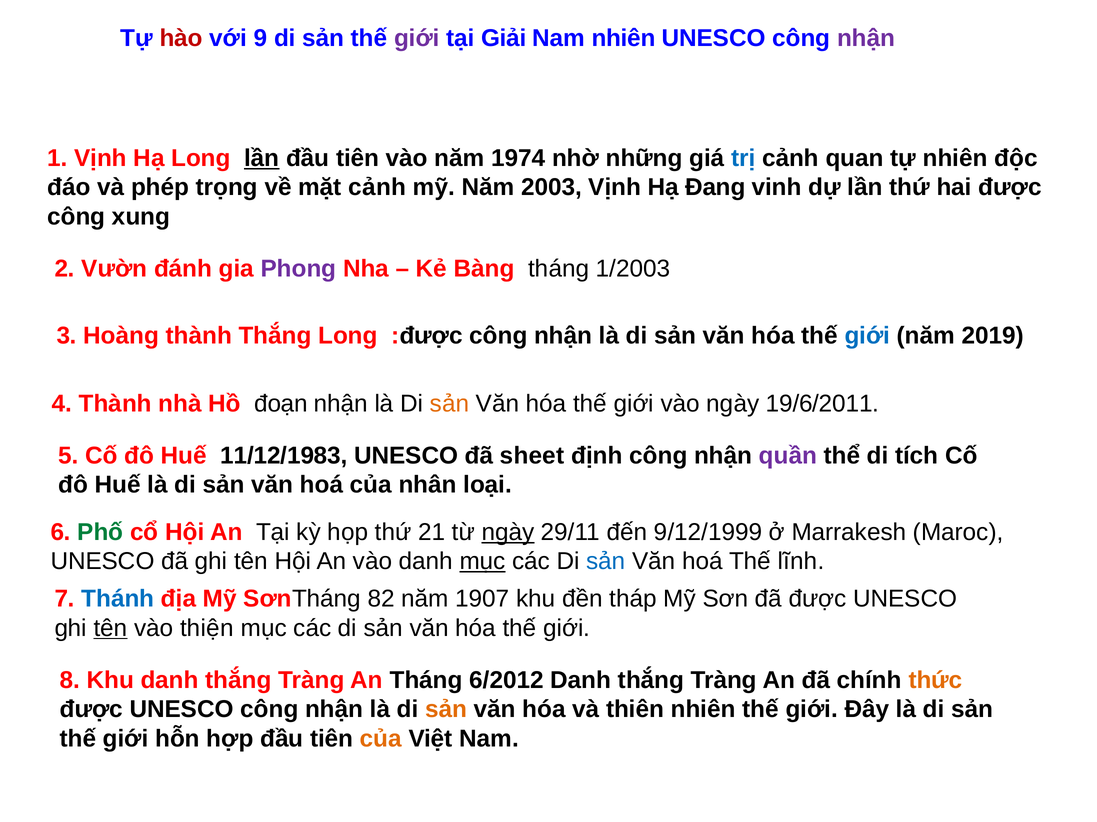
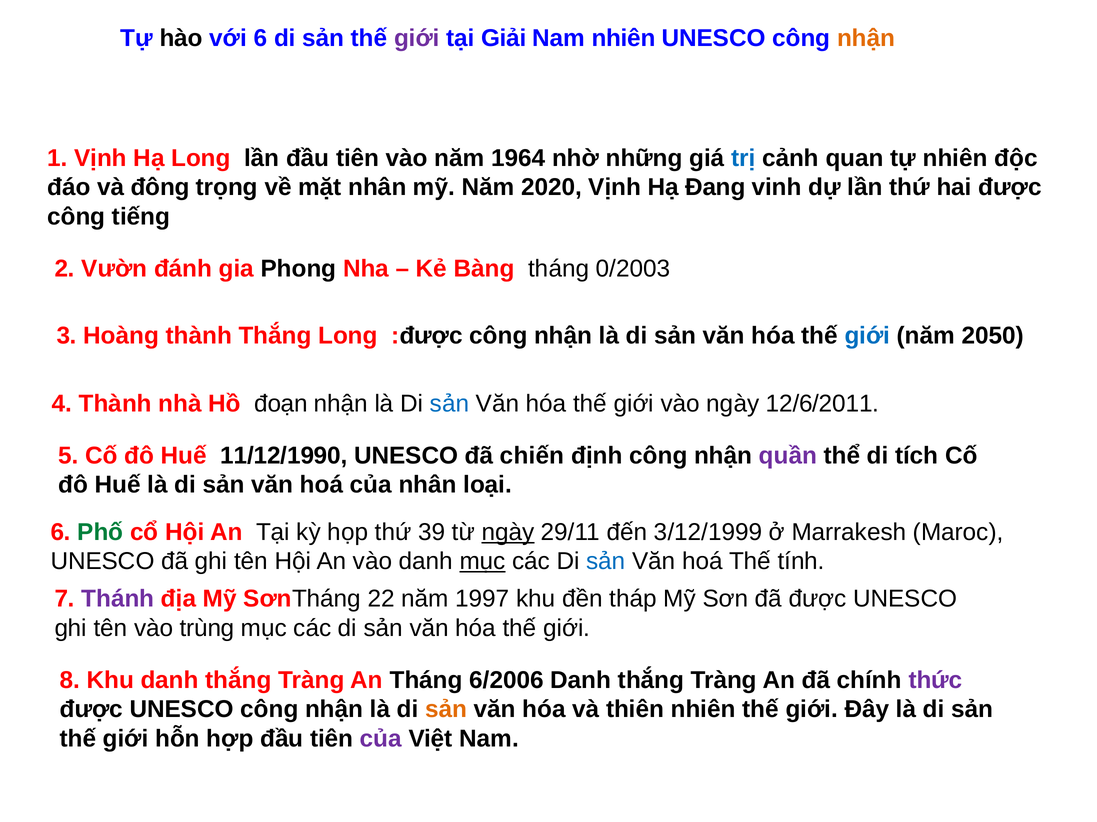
hào colour: red -> black (181, 38)
với 9: 9 -> 6 (261, 38)
nhận colour: purple -> orange (866, 38)
lần underline: present -> none (262, 158)
1974: 1974 -> 1964 (518, 158)
phép: phép -> đông (160, 188)
mặt cảnh: cảnh -> nhân (377, 188)
2003: 2003 -> 2020 (551, 188)
xung: xung -> tiếng (141, 217)
Phong colour: purple -> black (298, 269)
1/2003: 1/2003 -> 0/2003 (633, 269)
2019: 2019 -> 2050 (993, 336)
sản colour: orange -> blue (450, 404)
19/6/2011: 19/6/2011 -> 12/6/2011 (822, 404)
11/12/1983: 11/12/1983 -> 11/12/1990 (284, 456)
sheet: sheet -> chiến (532, 456)
21: 21 -> 39 (432, 533)
9/12/1999: 9/12/1999 -> 3/12/1999 (708, 533)
lĩnh: lĩnh -> tính (801, 562)
Thánh colour: blue -> purple (118, 599)
82: 82 -> 22 (381, 599)
1907: 1907 -> 1997 (482, 599)
tên underline: present -> none (111, 629)
thiện: thiện -> trùng (207, 629)
6/2012: 6/2012 -> 6/2006 (506, 681)
thức colour: orange -> purple (935, 681)
của colour: orange -> purple (381, 739)
